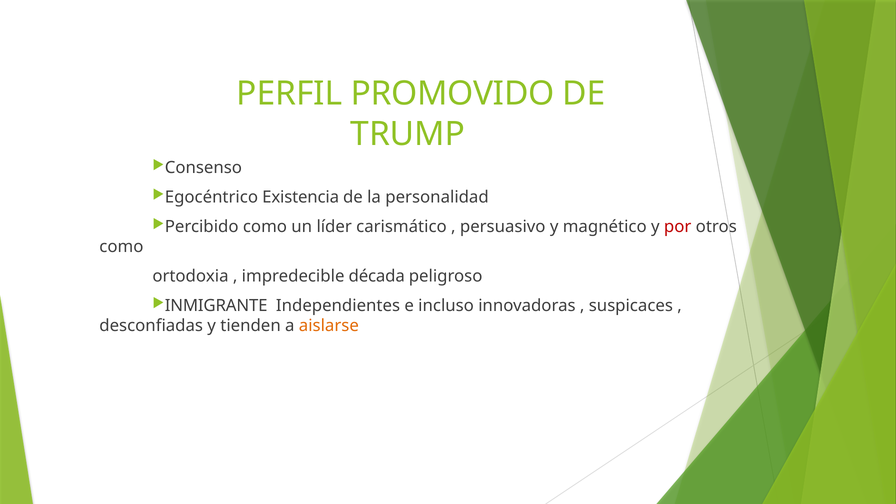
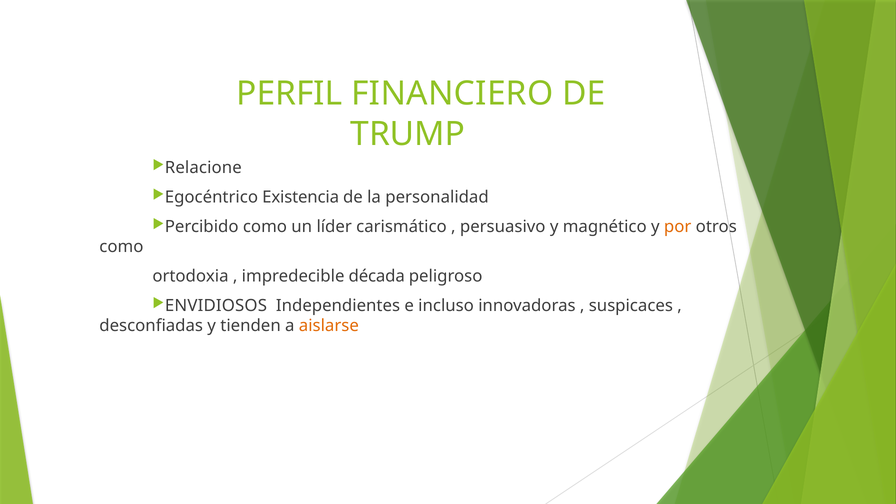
PROMOVIDO: PROMOVIDO -> FINANCIERO (452, 94)
Consenso: Consenso -> Relacione (203, 168)
por colour: red -> orange (678, 227)
INMIGRANTE: INMIGRANTE -> ENVIDIOSOS (216, 306)
